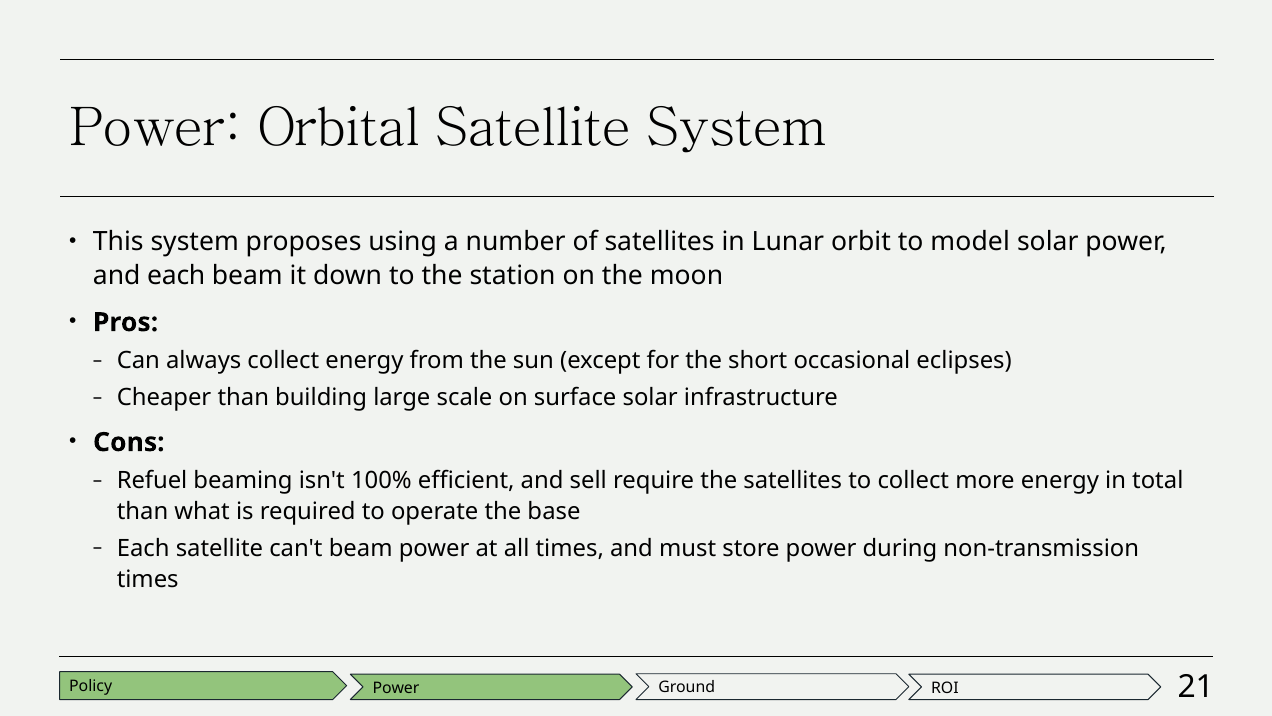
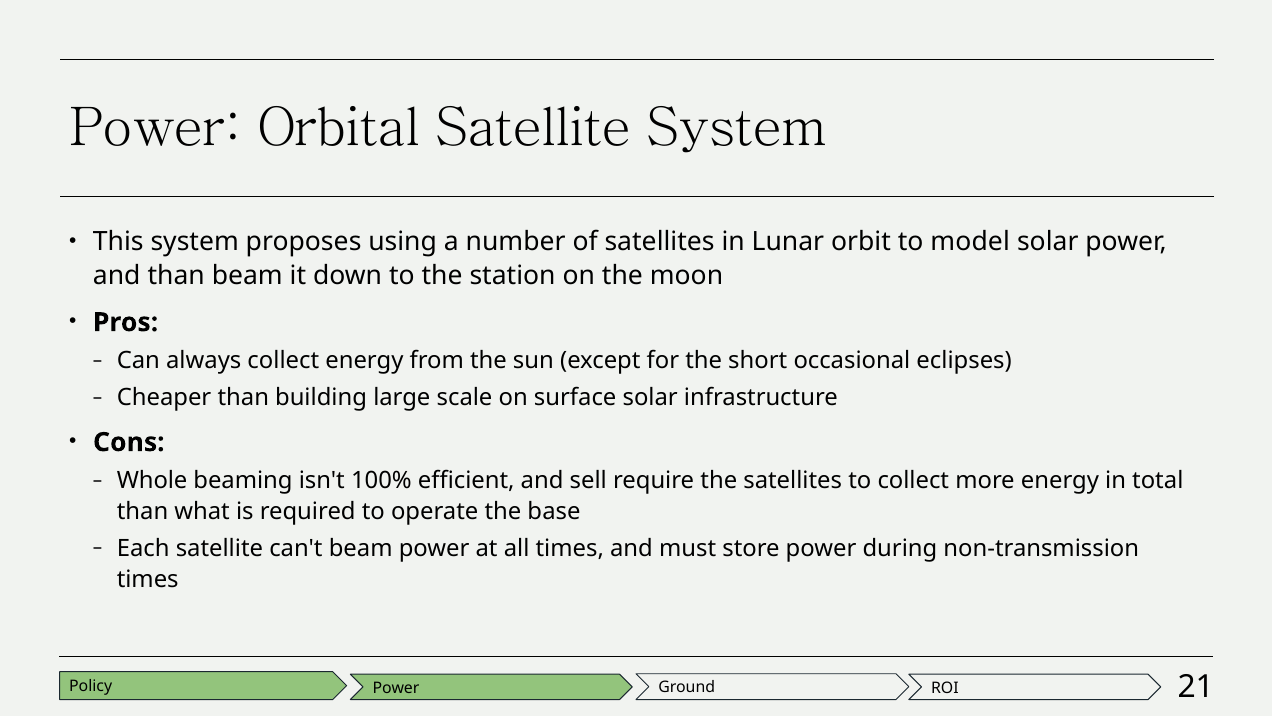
and each: each -> than (176, 276)
Refuel: Refuel -> Whole (152, 480)
